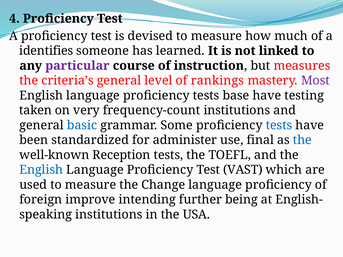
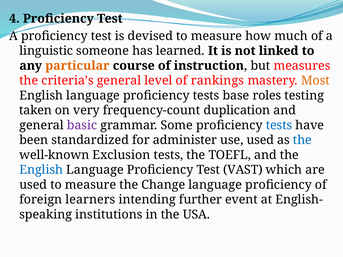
identifies: identifies -> linguistic (46, 51)
particular colour: purple -> orange (77, 66)
Most colour: purple -> orange (315, 81)
base have: have -> roles (267, 96)
frequency-count institutions: institutions -> duplication (237, 110)
basic colour: blue -> purple (82, 125)
use final: final -> used (260, 140)
Reception: Reception -> Exclusion (121, 155)
improve: improve -> learners (90, 200)
being: being -> event (241, 200)
